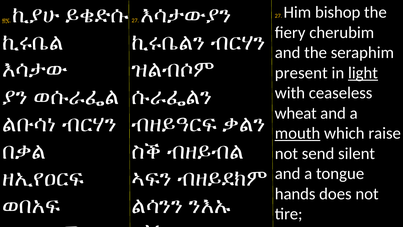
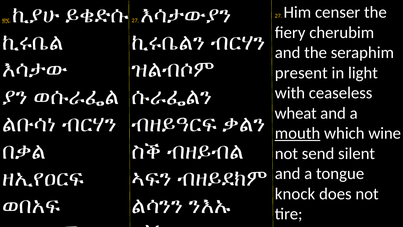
bishop: bishop -> censer (338, 12)
light underline: present -> none (363, 73)
raise: raise -> wine (385, 133)
hands: hands -> knock (295, 194)
